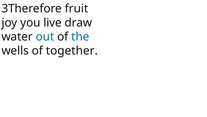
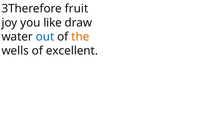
live: live -> like (53, 23)
the colour: blue -> orange (80, 37)
together: together -> excellent (72, 50)
